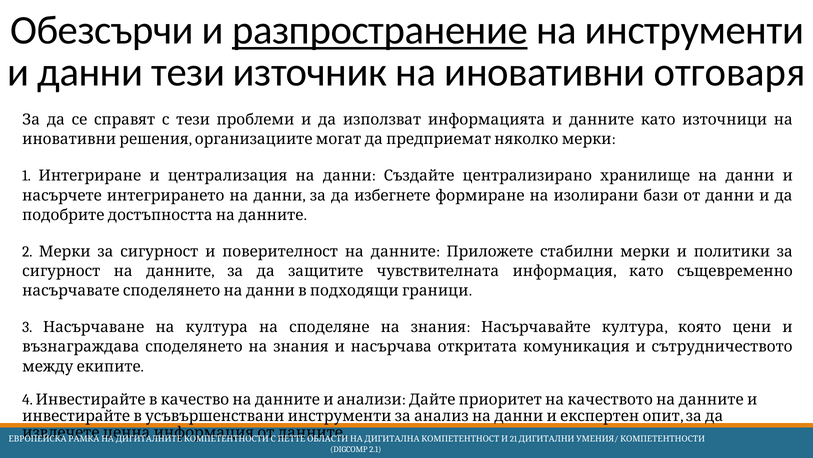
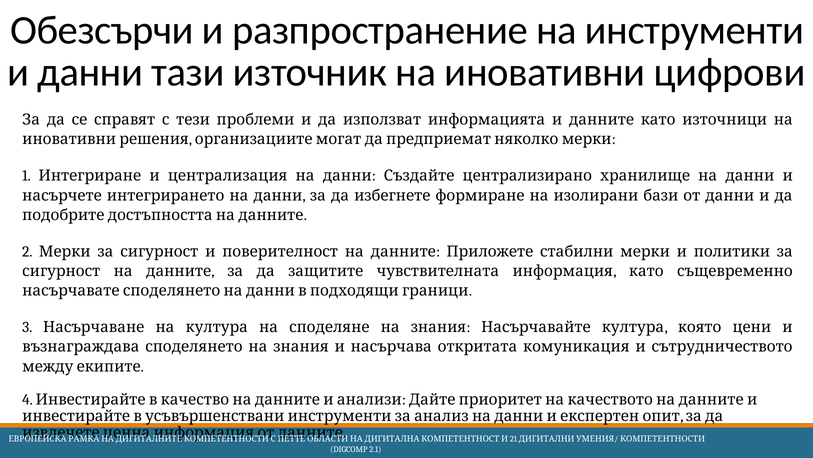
разпространение underline: present -> none (380, 31)
данни тези: тези -> тази (188, 72)
отговаря: отговаря -> цифрови (730, 72)
